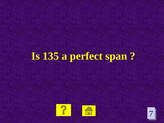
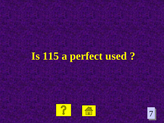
135: 135 -> 115 (51, 56)
span: span -> used (116, 56)
